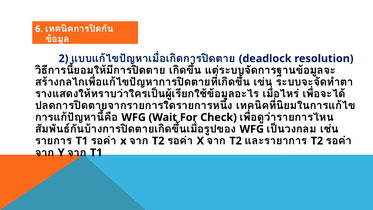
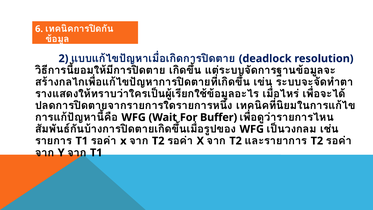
Check: Check -> Buffer (219, 117)
